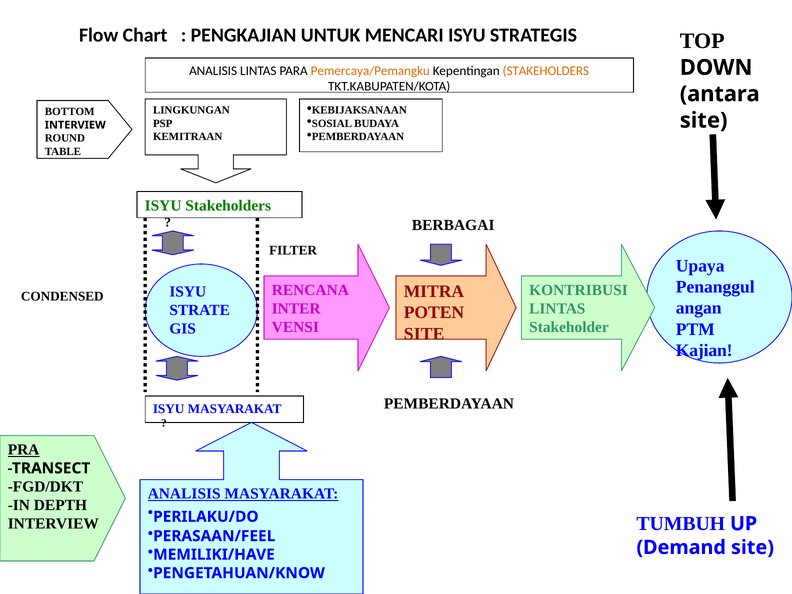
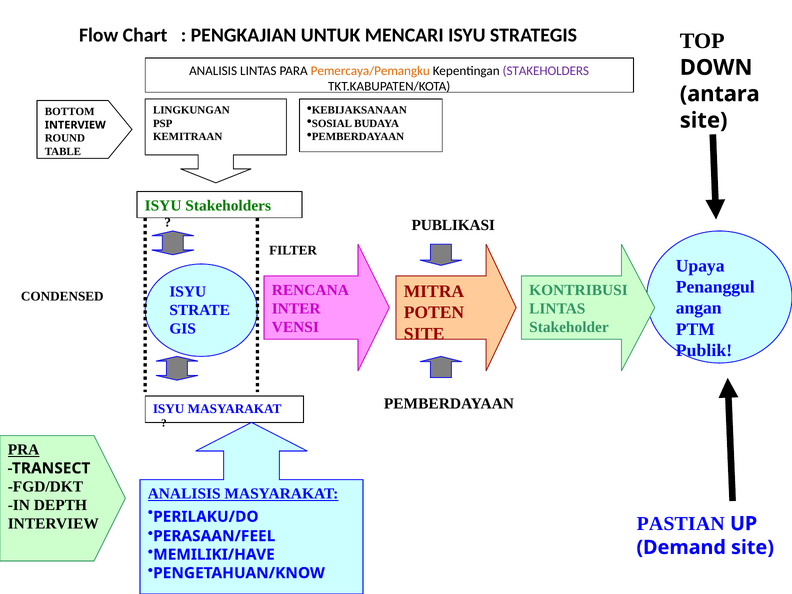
STAKEHOLDERS colour: orange -> purple (546, 71)
BERBAGAI: BERBAGAI -> PUBLIKASI (453, 225)
Kajian: Kajian -> Publik (704, 350)
TUMBUH: TUMBUH -> PASTIAN (681, 524)
